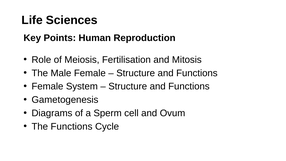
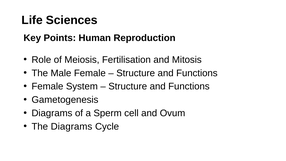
The Functions: Functions -> Diagrams (72, 126)
